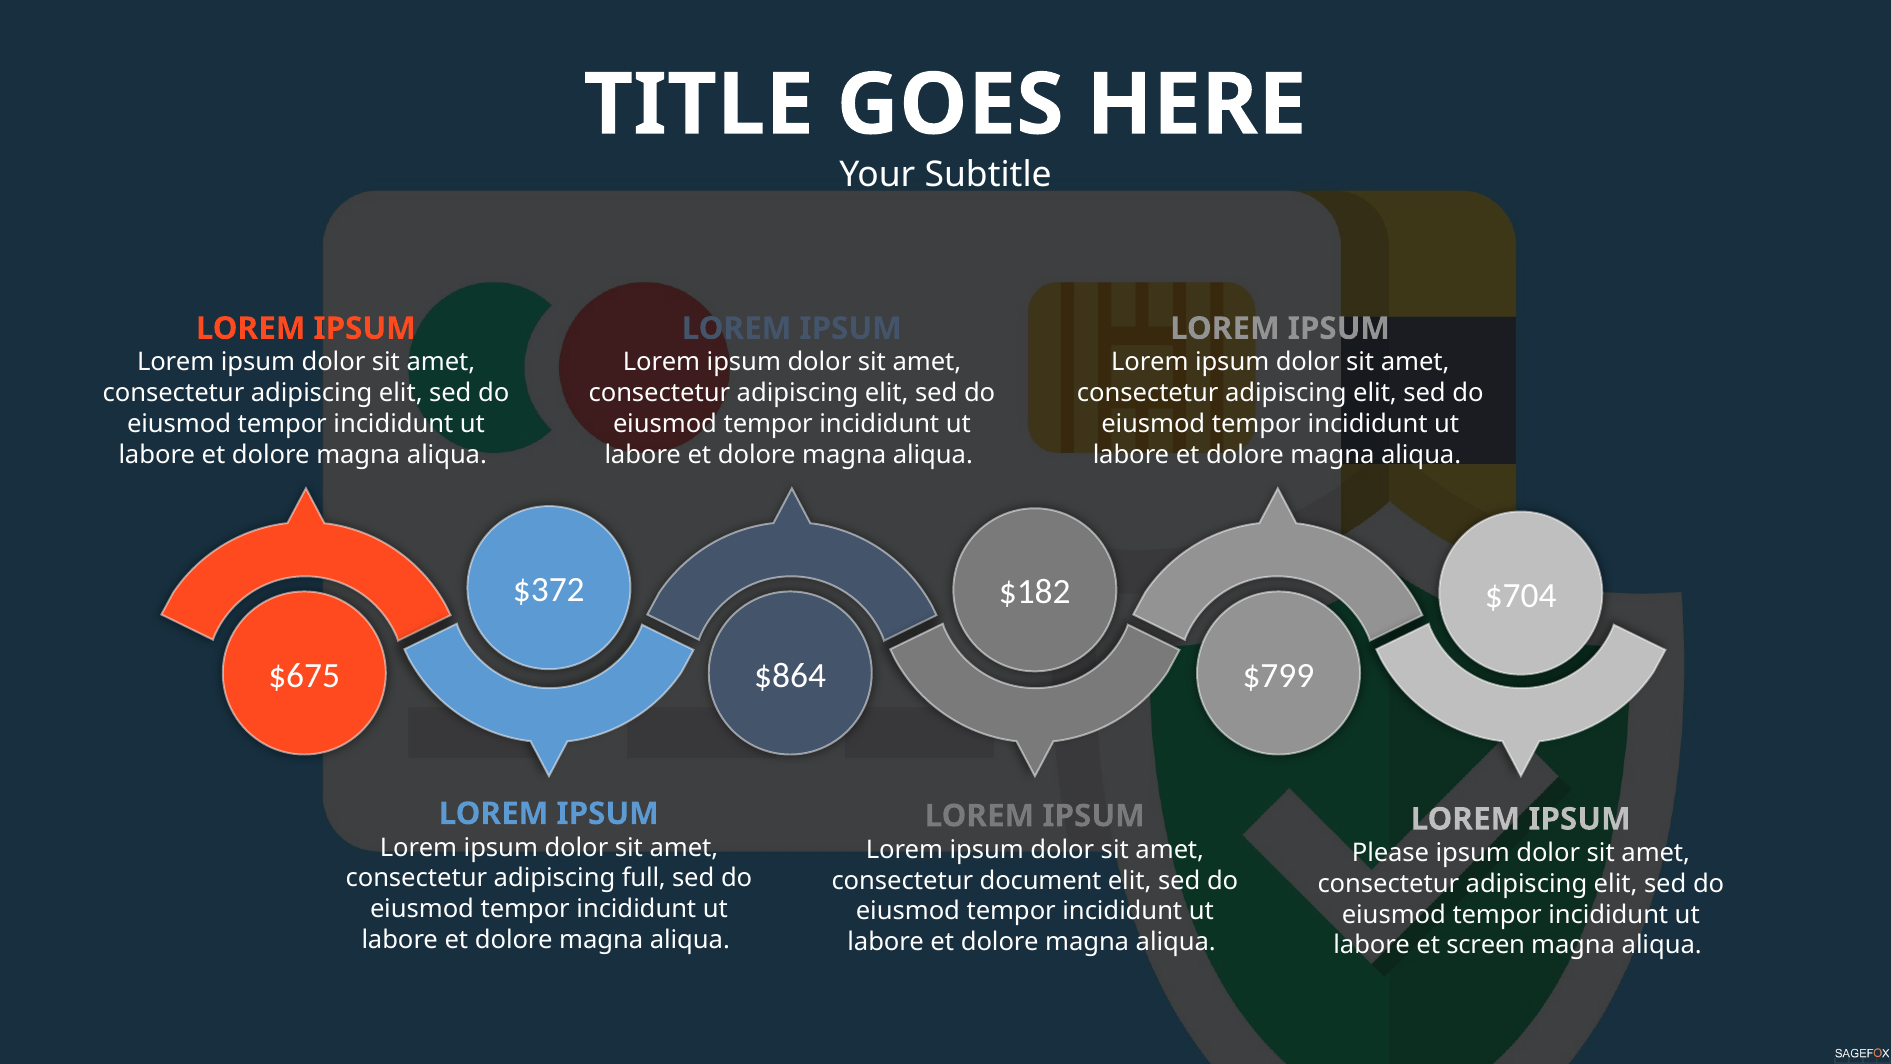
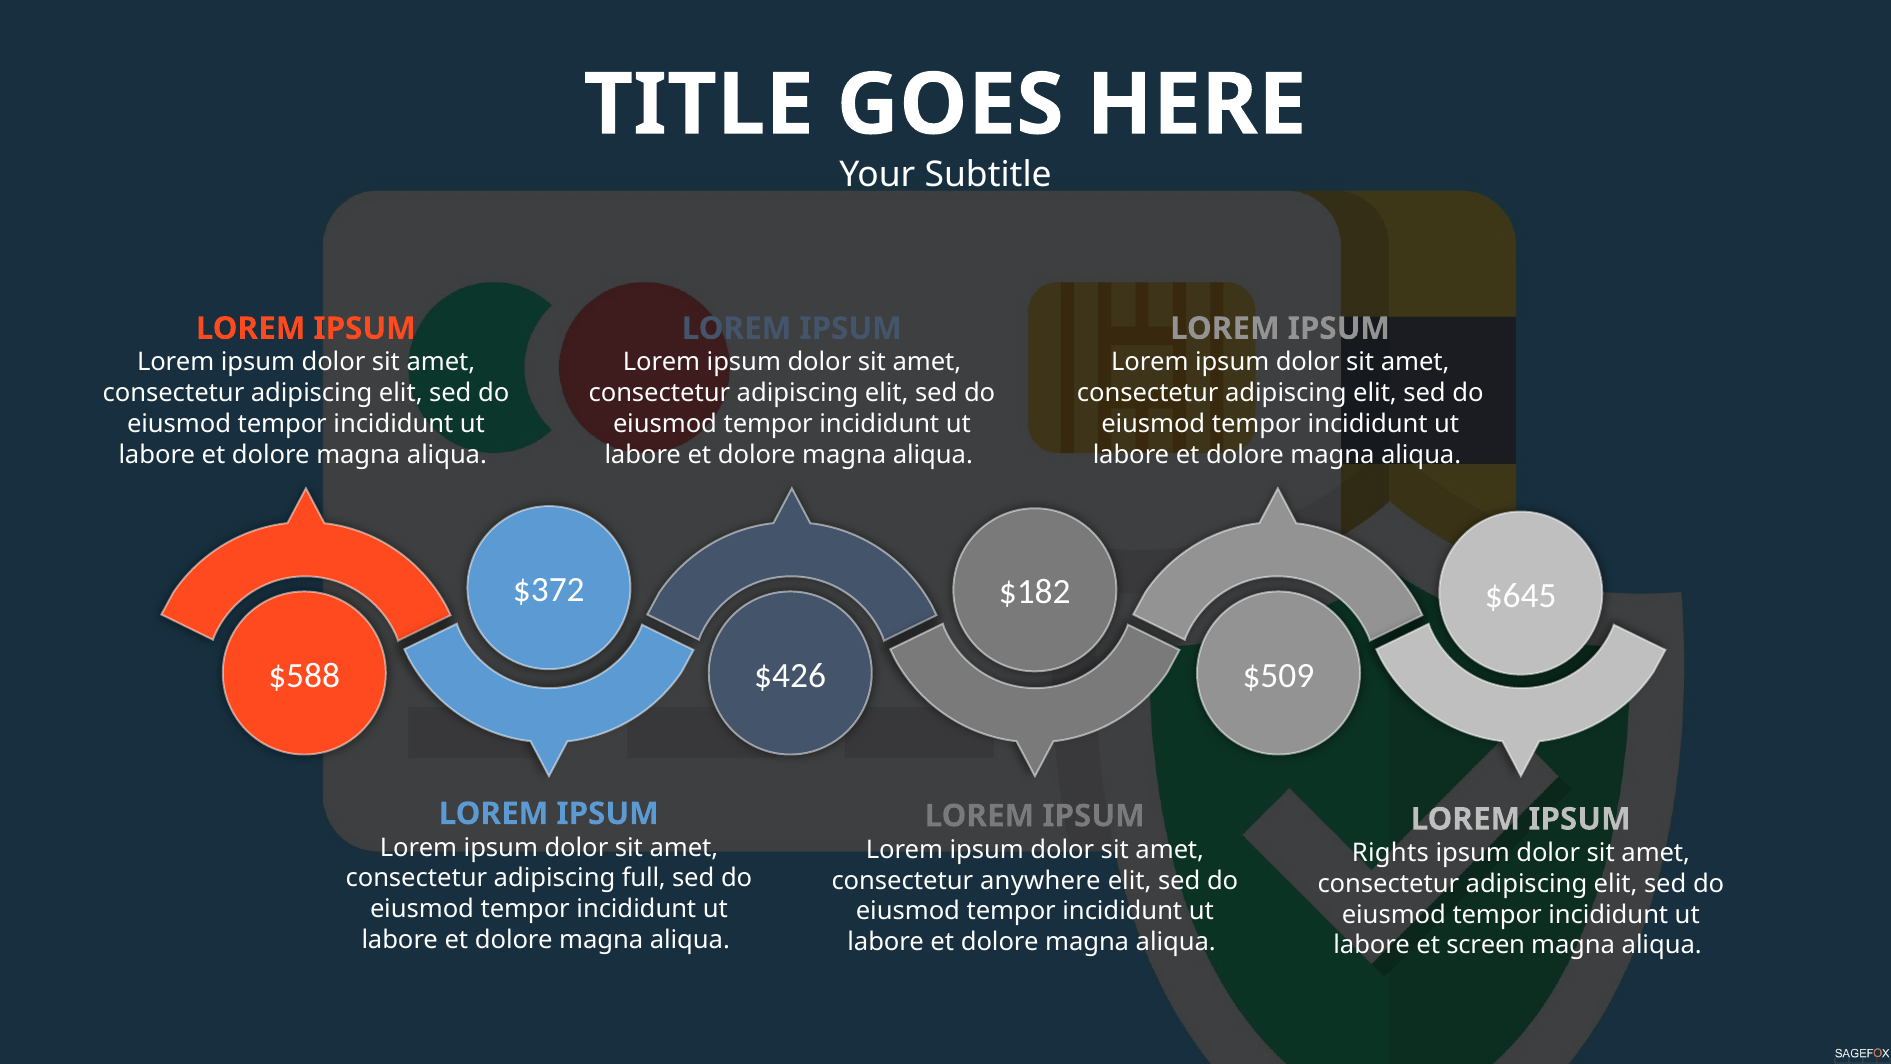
$704: $704 -> $645 (1521, 595)
$675: $675 -> $588 (304, 675)
$864: $864 -> $426 (790, 675)
$799: $799 -> $509 (1278, 675)
Please: Please -> Rights (1390, 853)
document: document -> anywhere (1040, 880)
